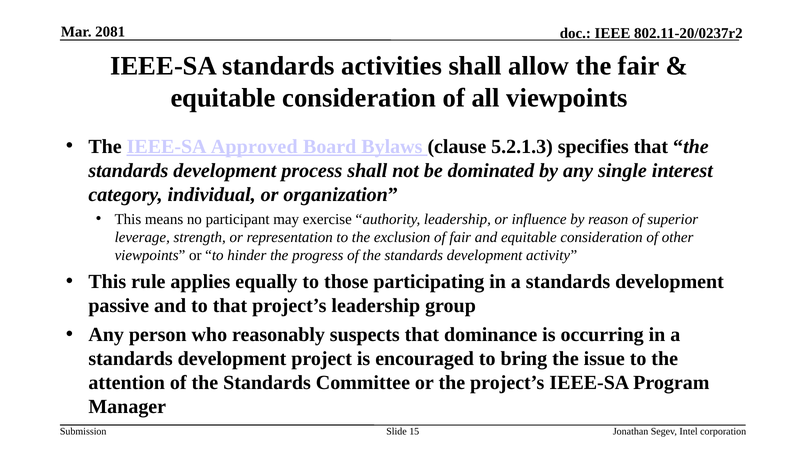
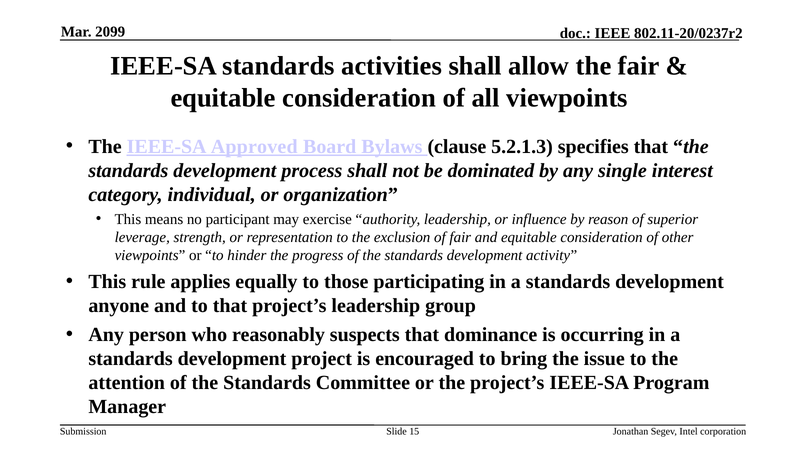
2081: 2081 -> 2099 (110, 32)
passive: passive -> anyone (119, 305)
